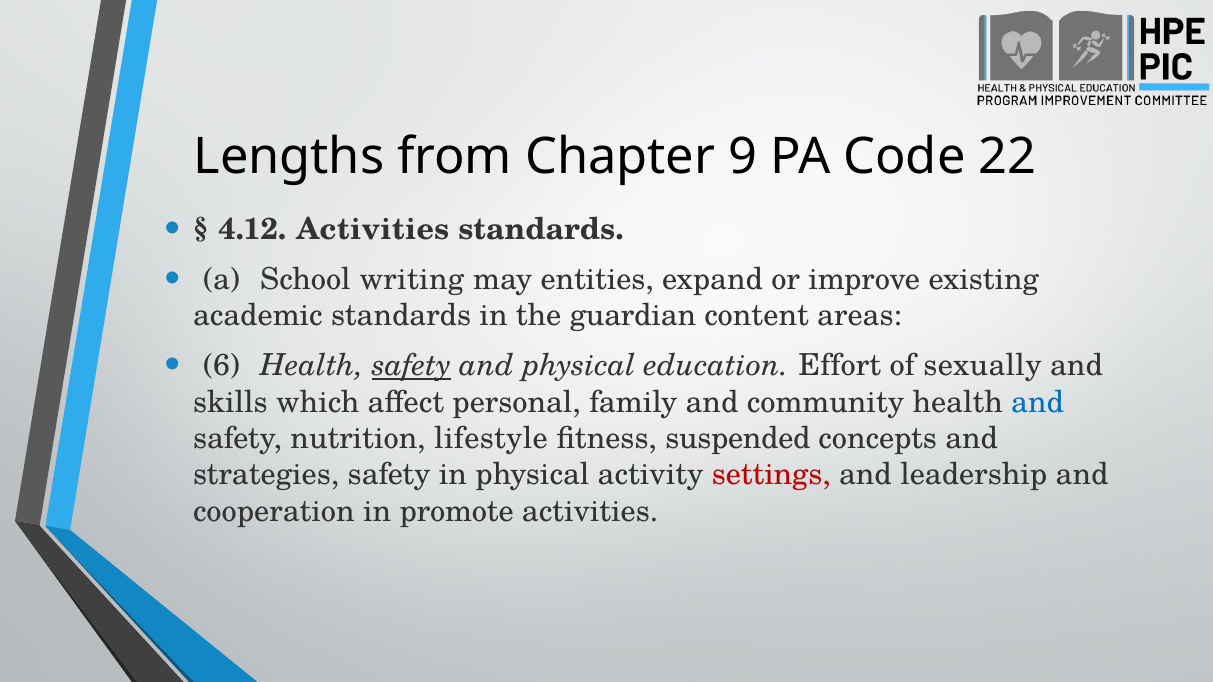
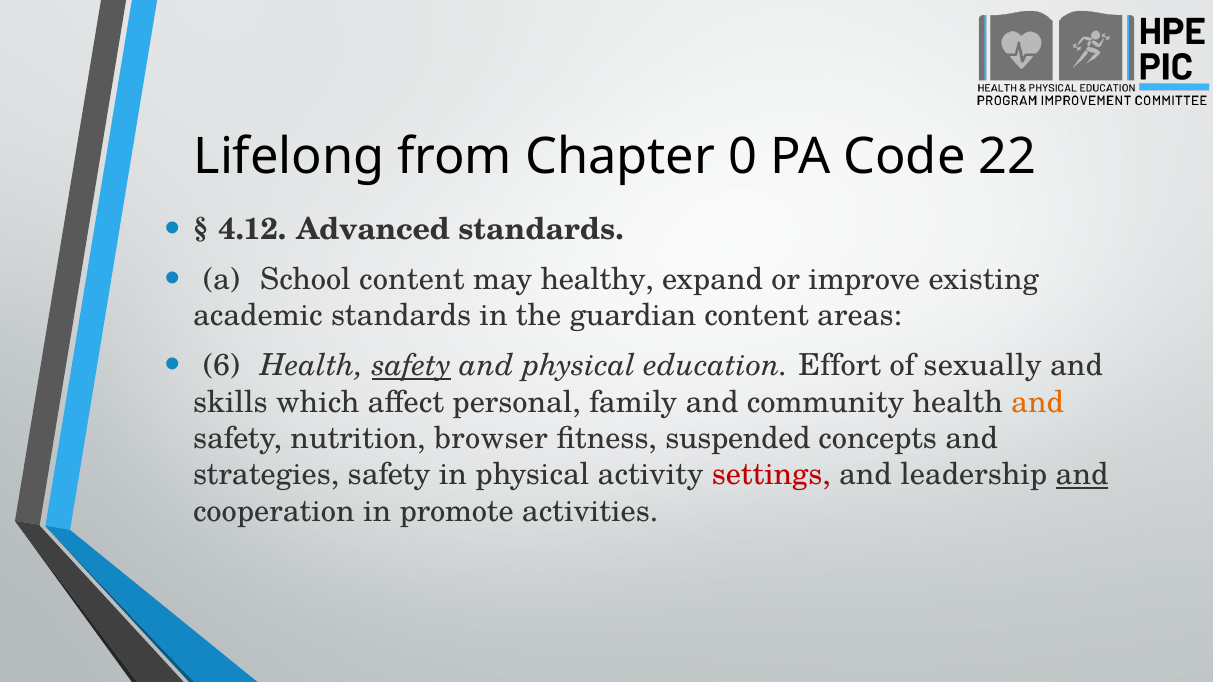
Lengths: Lengths -> Lifelong (289, 157)
9: 9 -> 0 (743, 157)
4.12 Activities: Activities -> Advanced (373, 229)
School writing: writing -> content (412, 280)
entities: entities -> healthy (597, 280)
and colour: blue -> orange (1038, 402)
lifestyle: lifestyle -> browser (491, 439)
and underline: none -> present (1082, 475)
